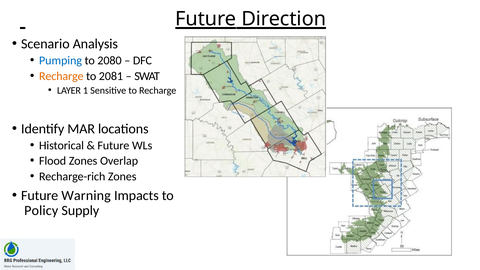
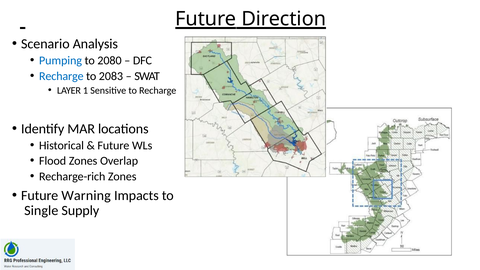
Recharge colour: orange -> blue (61, 76)
2081: 2081 -> 2083 (111, 76)
Policy: Policy -> Single (41, 211)
